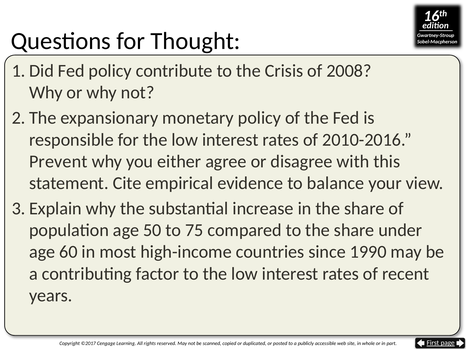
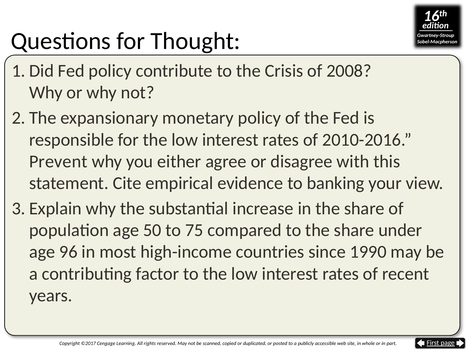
balance: balance -> banking (336, 183)
60: 60 -> 96 (68, 252)
